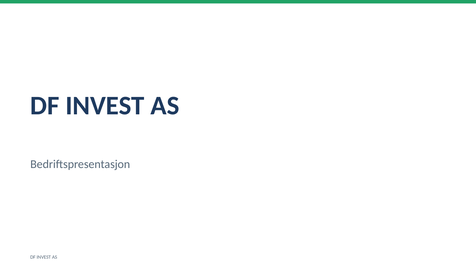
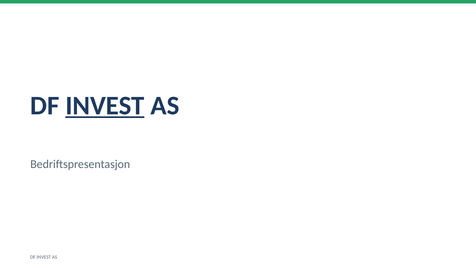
INVEST underline: none -> present (105, 106)
